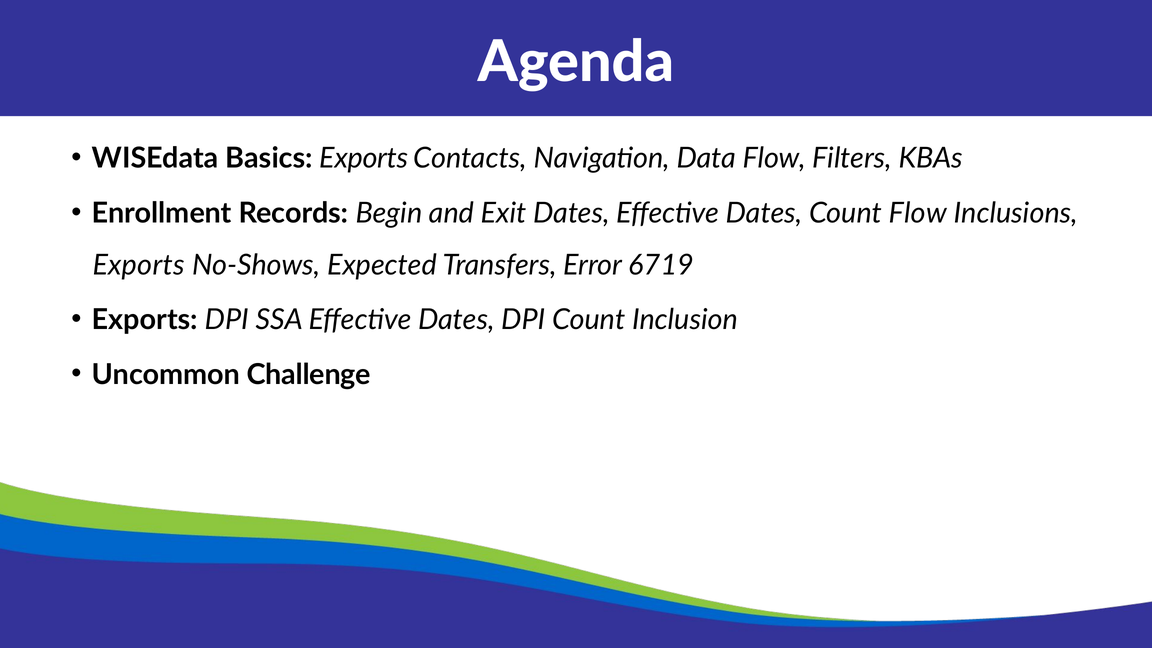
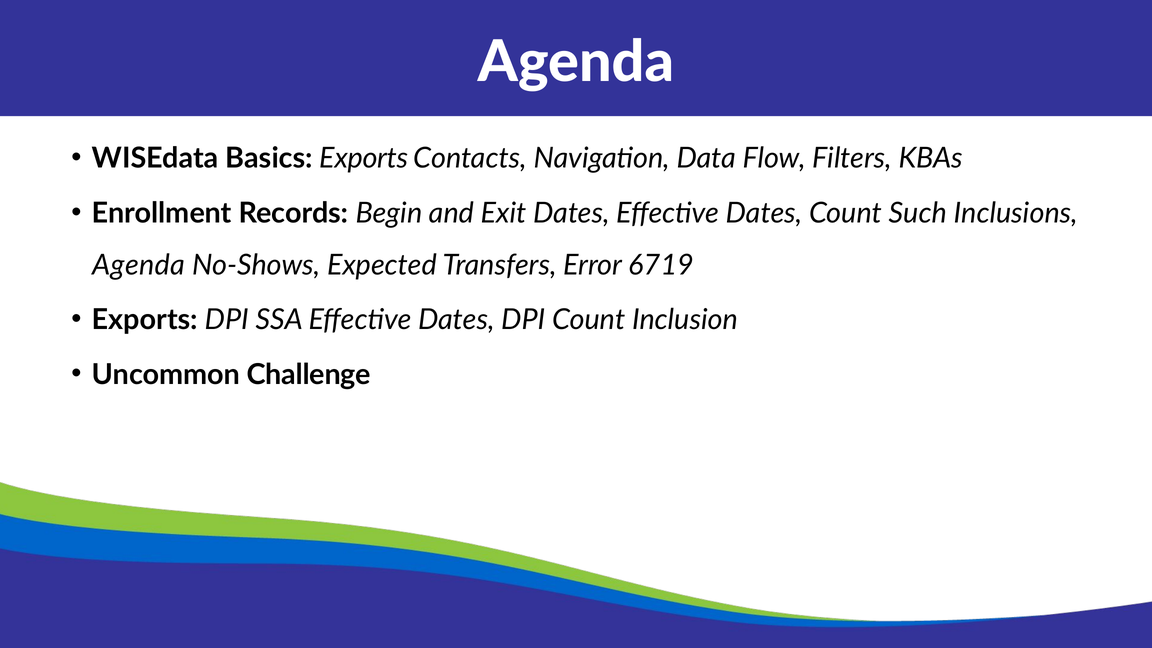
Count Flow: Flow -> Such (918, 213)
Exports: Exports -> Agenda (139, 265)
